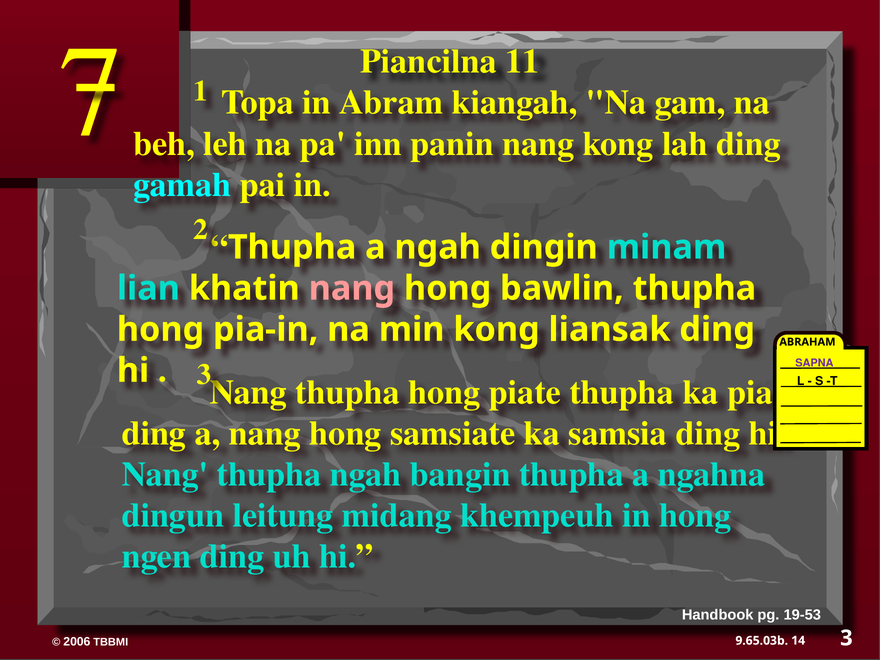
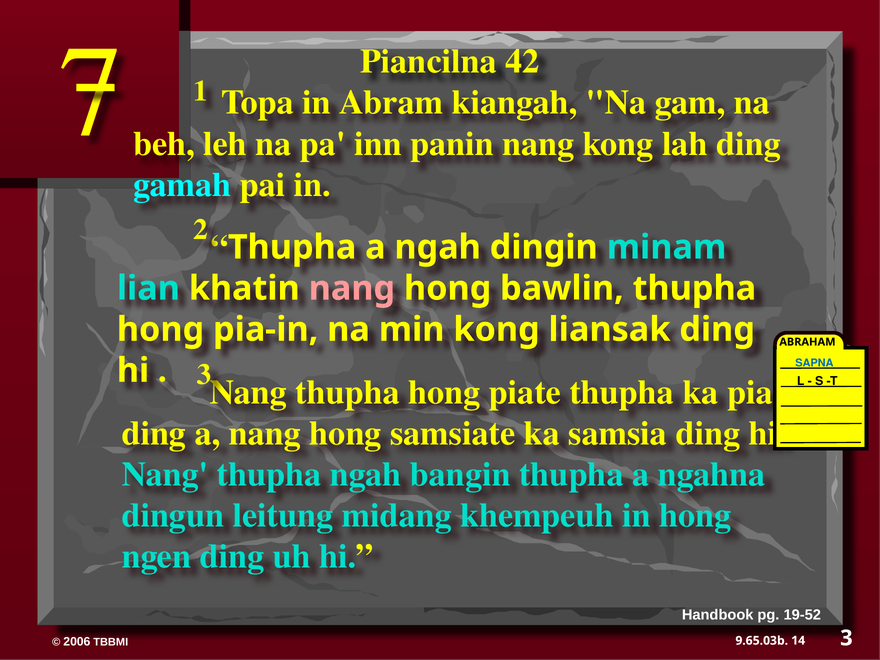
11: 11 -> 42 (522, 61)
SAPNA colour: purple -> blue (814, 363)
19-53: 19-53 -> 19-52 (802, 615)
